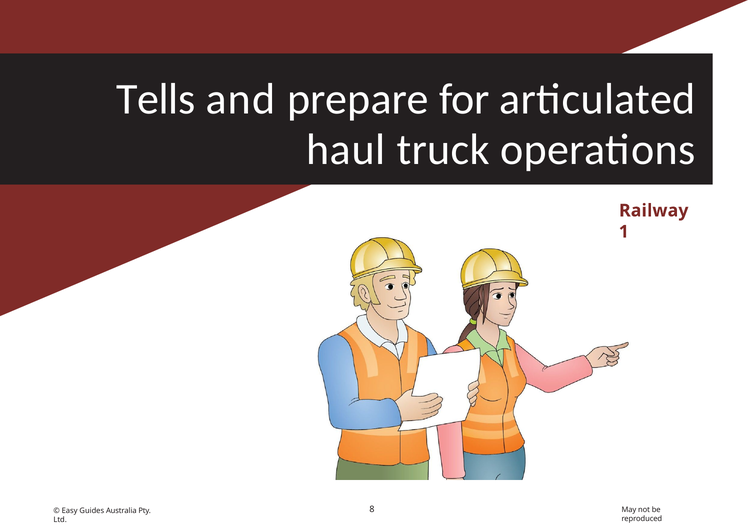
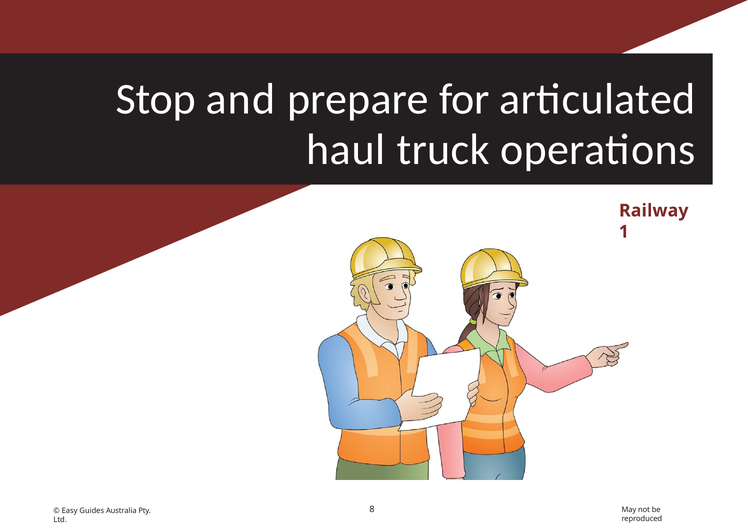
Tells: Tells -> Stop (156, 99)
